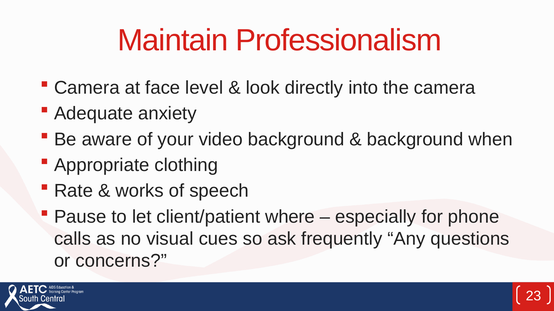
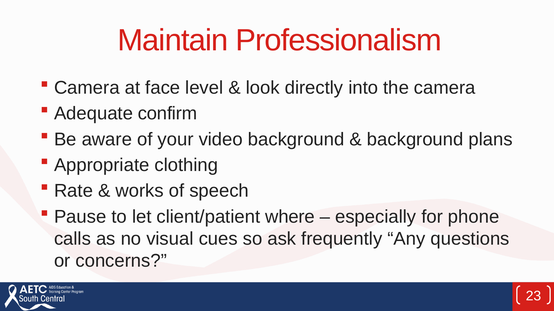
anxiety: anxiety -> confirm (167, 114)
when: when -> plans (491, 140)
